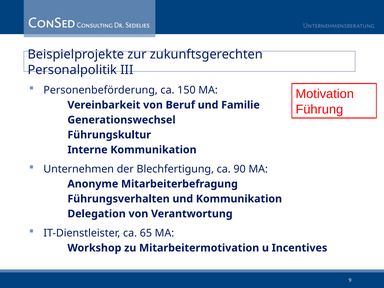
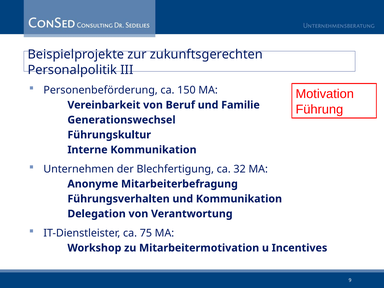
90: 90 -> 32 (240, 169)
65: 65 -> 75 (146, 233)
